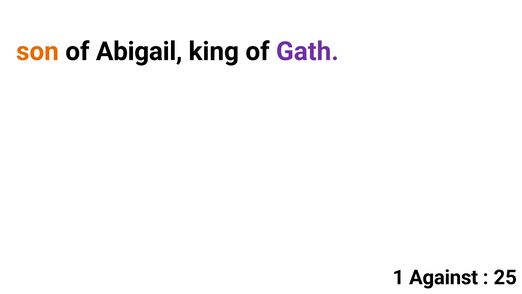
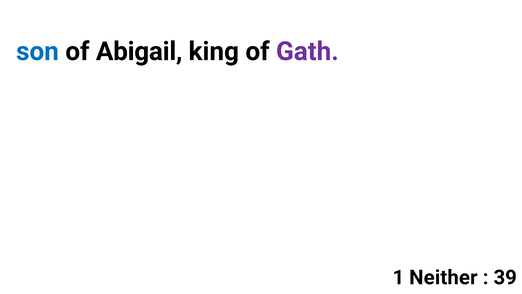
son colour: orange -> blue (37, 51)
Against: Against -> Neither (443, 277)
25: 25 -> 39 (505, 277)
